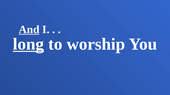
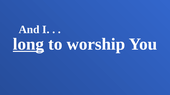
And underline: present -> none (29, 30)
